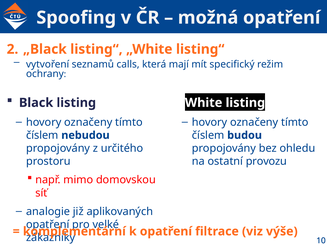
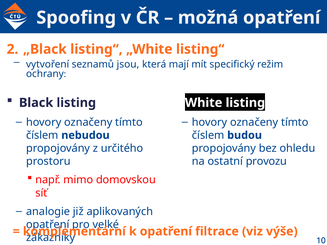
calls: calls -> jsou (128, 64)
